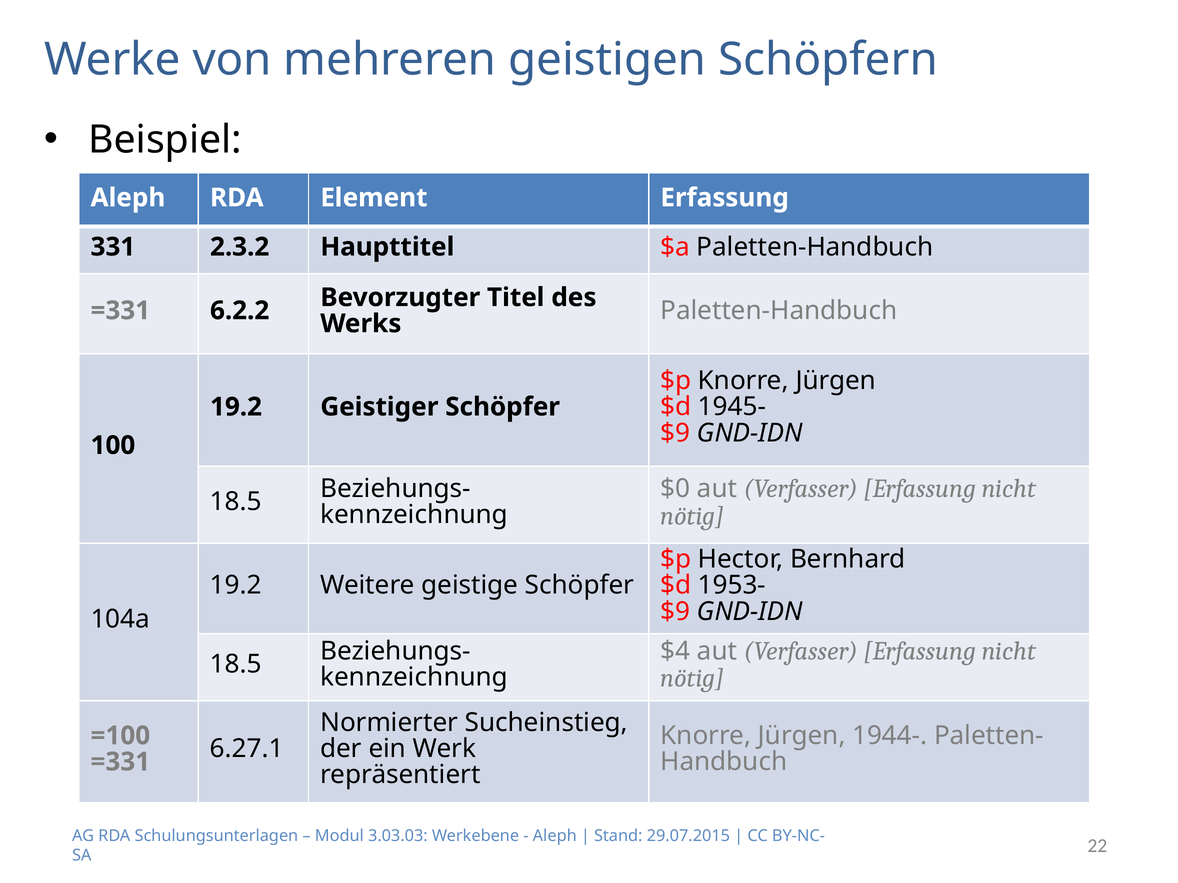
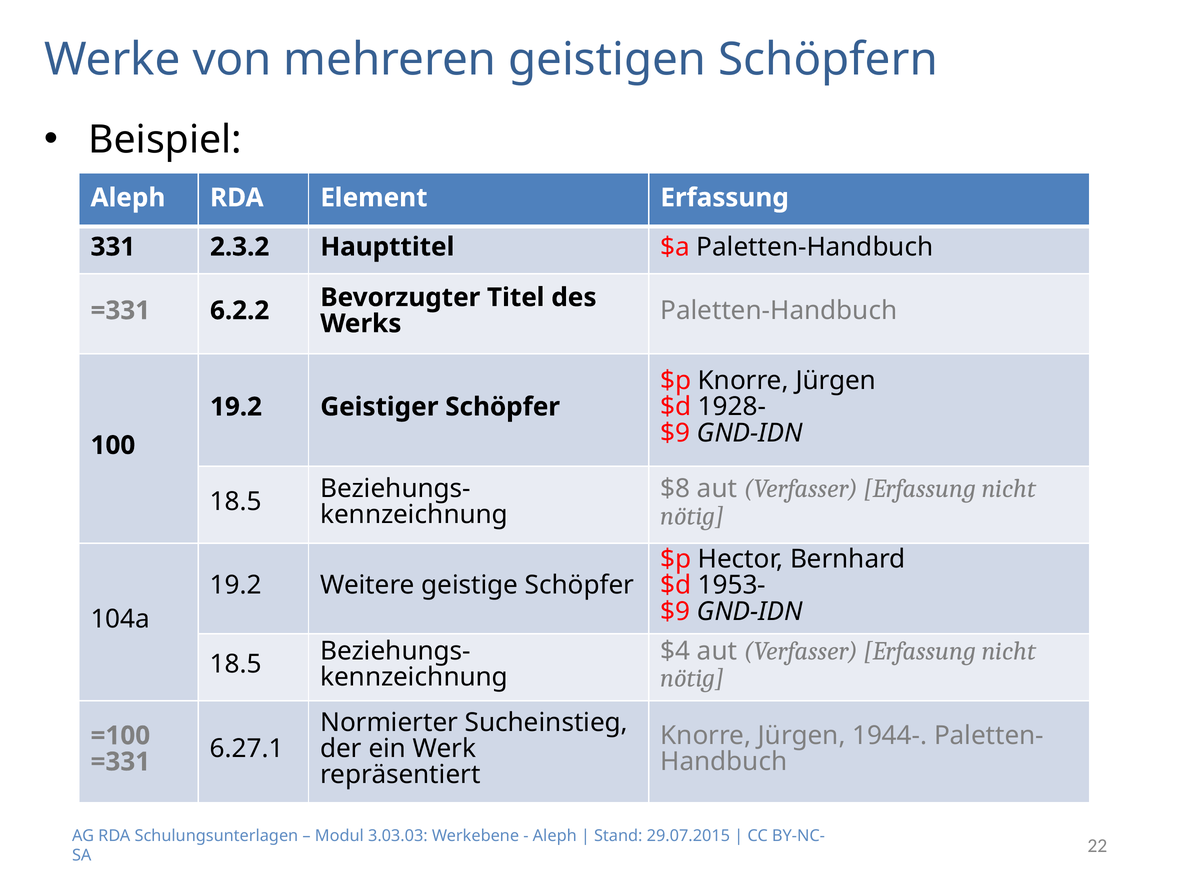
1945-: 1945- -> 1928- (732, 407)
$0: $0 -> $8 (675, 489)
